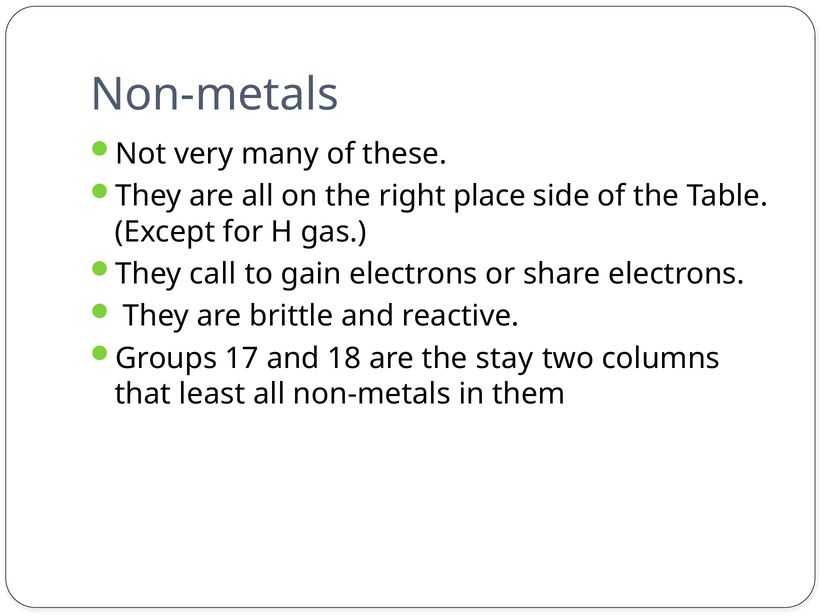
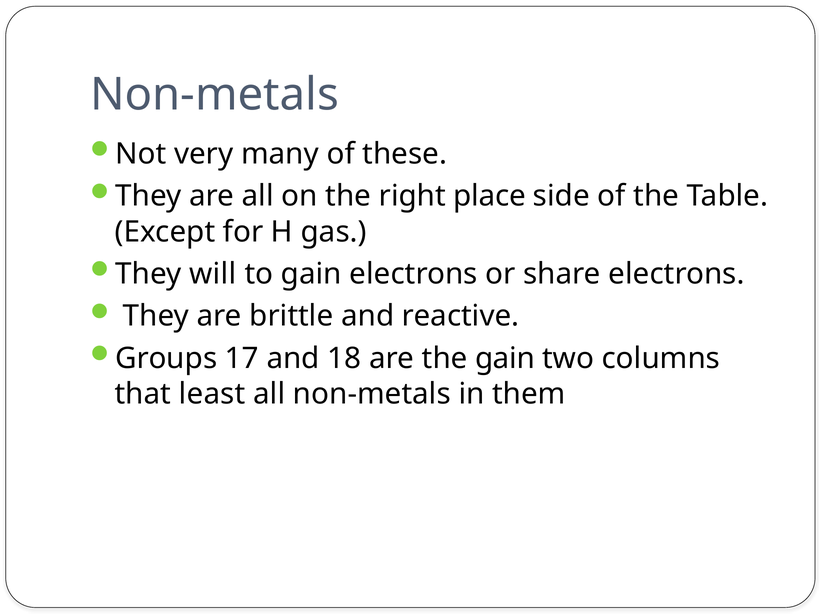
call: call -> will (213, 274)
the stay: stay -> gain (505, 358)
